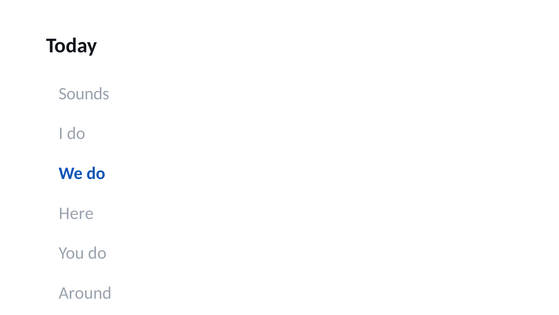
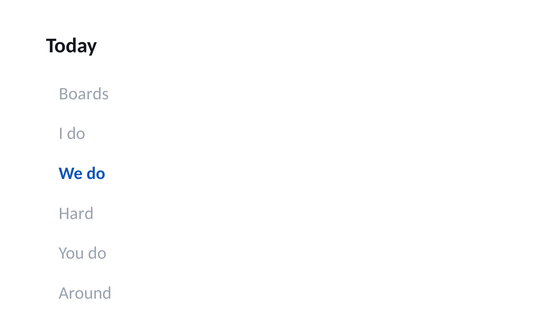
Sounds: Sounds -> Boards (84, 93)
Here: Here -> Hard (76, 213)
